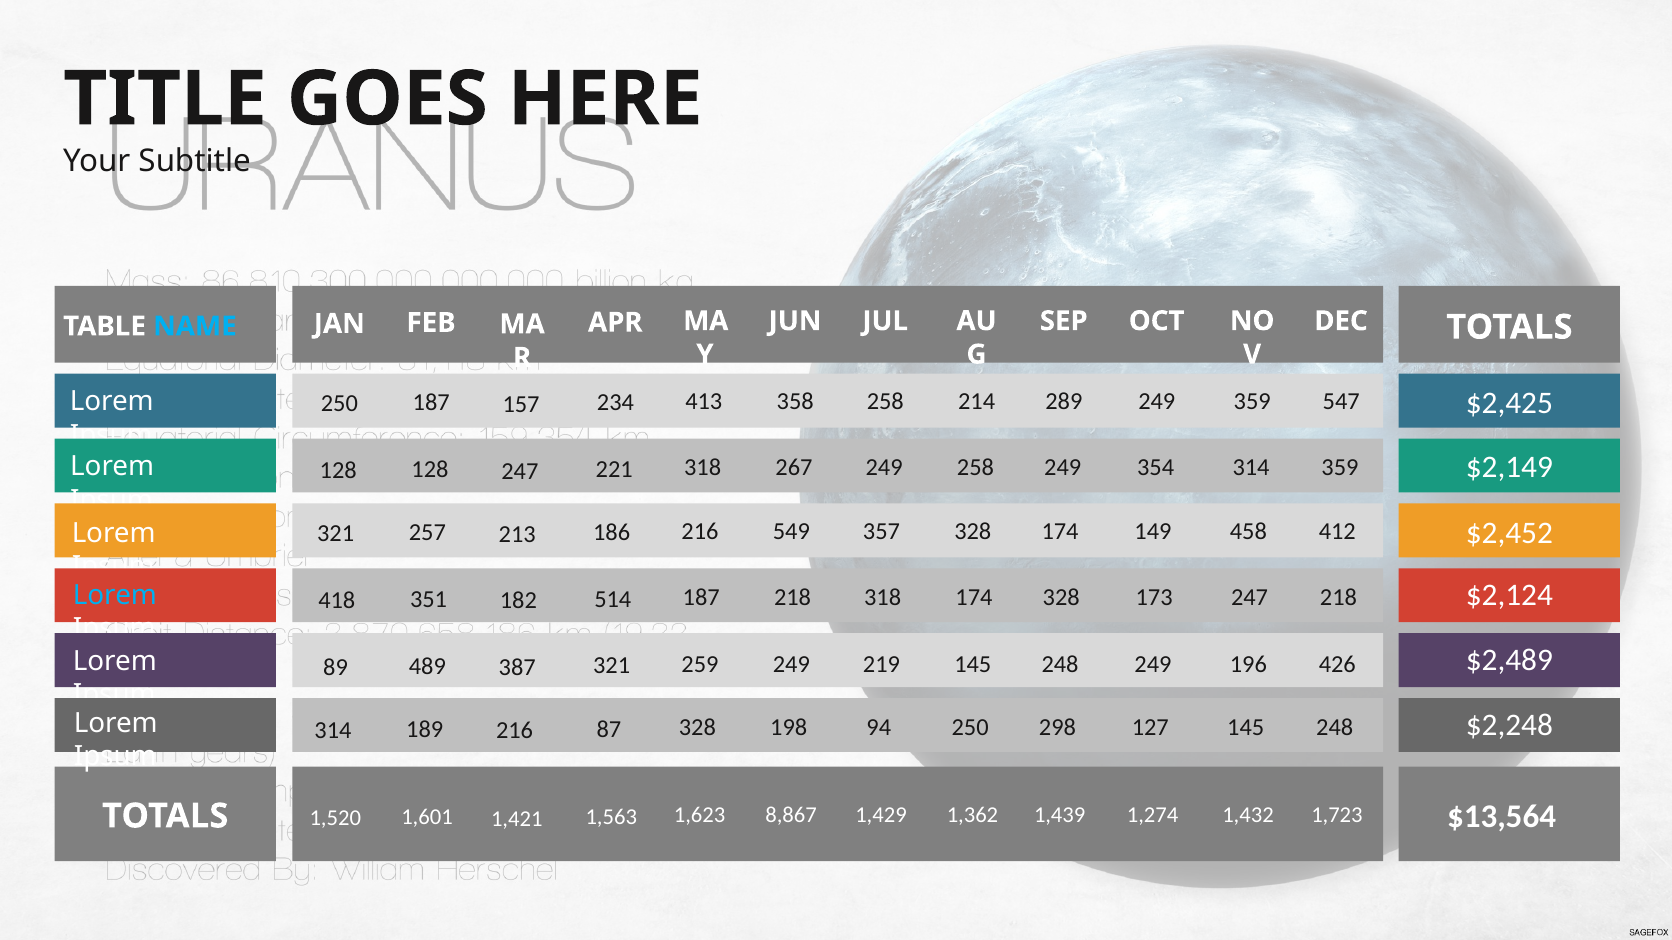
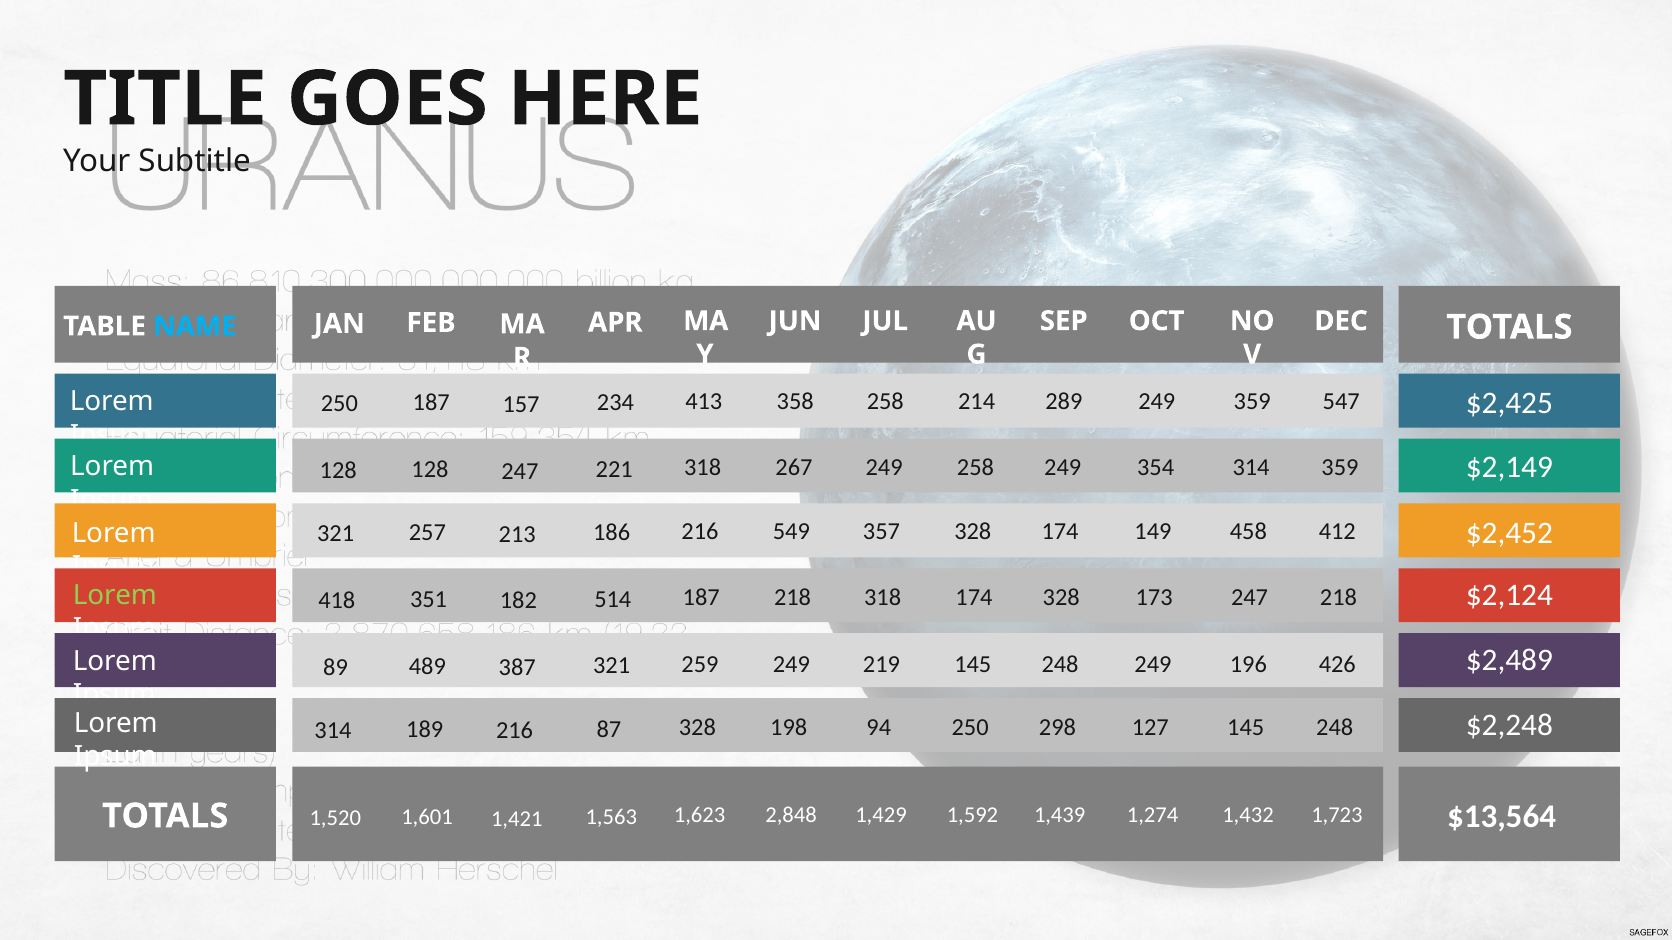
Lorem colour: light blue -> light green (115, 595)
8,867: 8,867 -> 2,848 (791, 816)
1,362: 1,362 -> 1,592 (972, 816)
